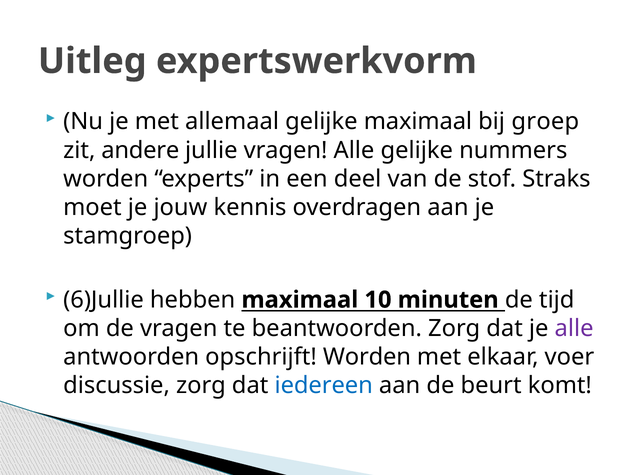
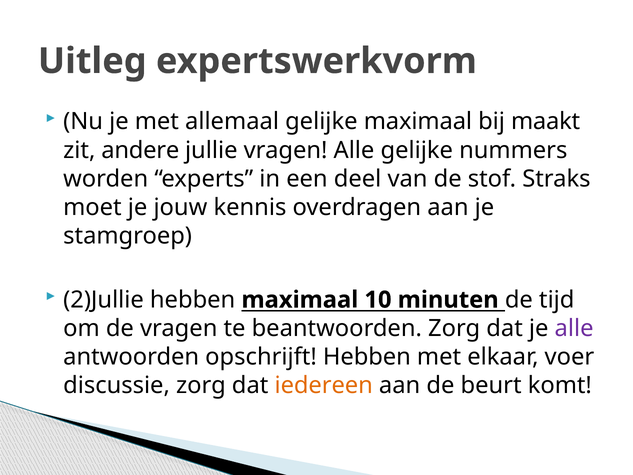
groep: groep -> maakt (546, 122)
6)Jullie: 6)Jullie -> 2)Jullie (104, 300)
opschrijft Worden: Worden -> Hebben (367, 357)
iedereen colour: blue -> orange (324, 385)
